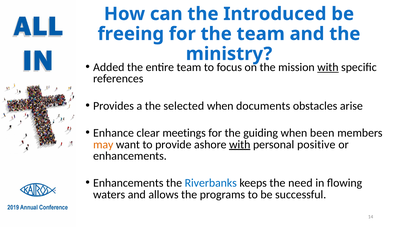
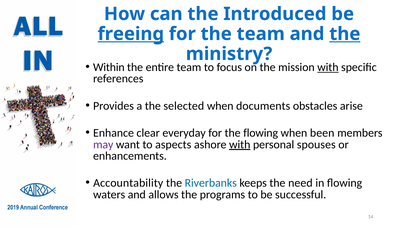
freeing underline: none -> present (131, 34)
the underline: none -> present (345, 34)
Added: Added -> Within (109, 67)
meetings: meetings -> everyday (184, 133)
the guiding: guiding -> flowing (261, 133)
may colour: orange -> purple (103, 145)
provide: provide -> aspects (173, 145)
positive: positive -> spouses (316, 145)
Enhancements: Enhancements -> Accountability (128, 183)
